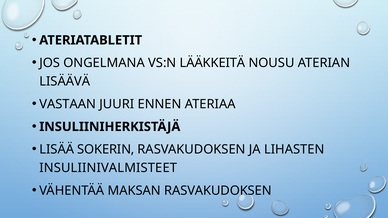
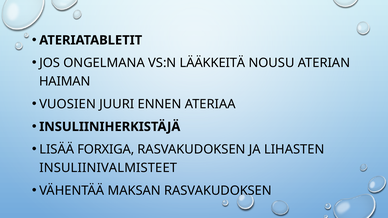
LISÄÄVÄ: LISÄÄVÄ -> HAIMAN (65, 82)
VASTAAN: VASTAAN -> VUOSIEN (68, 104)
SOKERIN: SOKERIN -> FORXIGA (106, 150)
